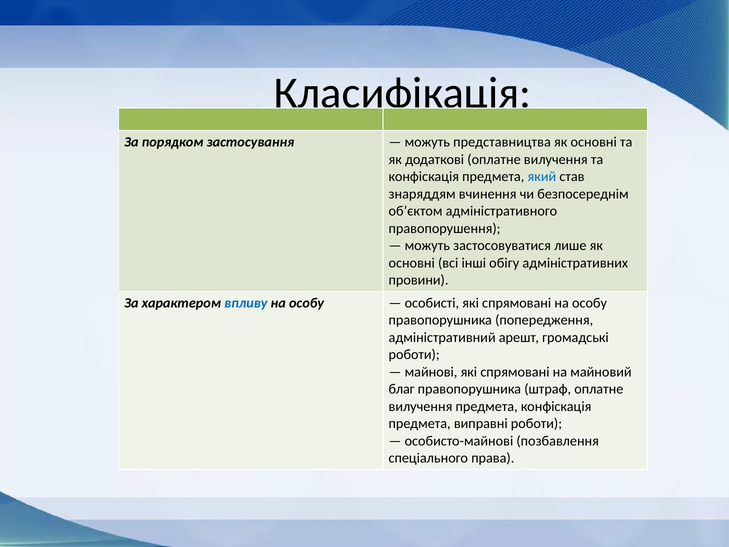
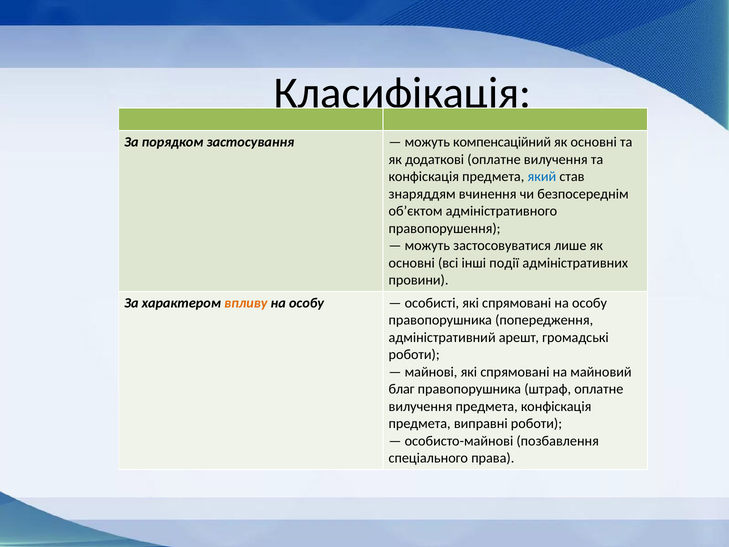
представництва: представництва -> компенсаційний (502, 142)
обігу: обігу -> події (504, 263)
впливу colour: blue -> orange (246, 303)
